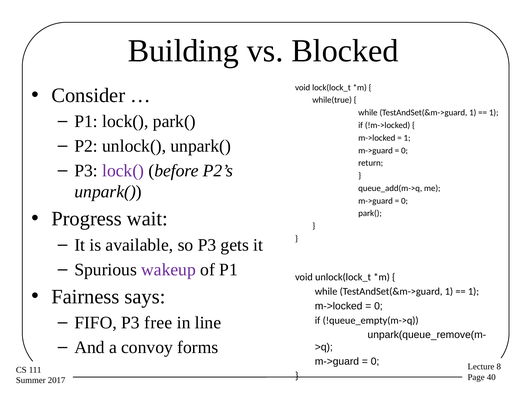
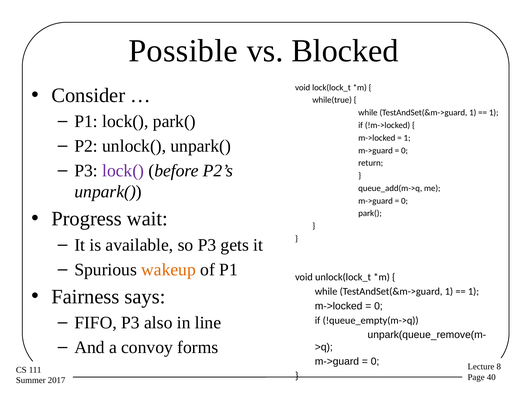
Building: Building -> Possible (183, 51)
wakeup colour: purple -> orange (169, 270)
free: free -> also (158, 323)
